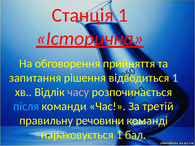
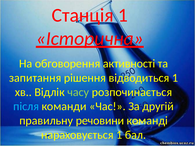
прийняття: прийняття -> активності (129, 64)
часу colour: pink -> light green (78, 92)
третій: третій -> другій (158, 107)
